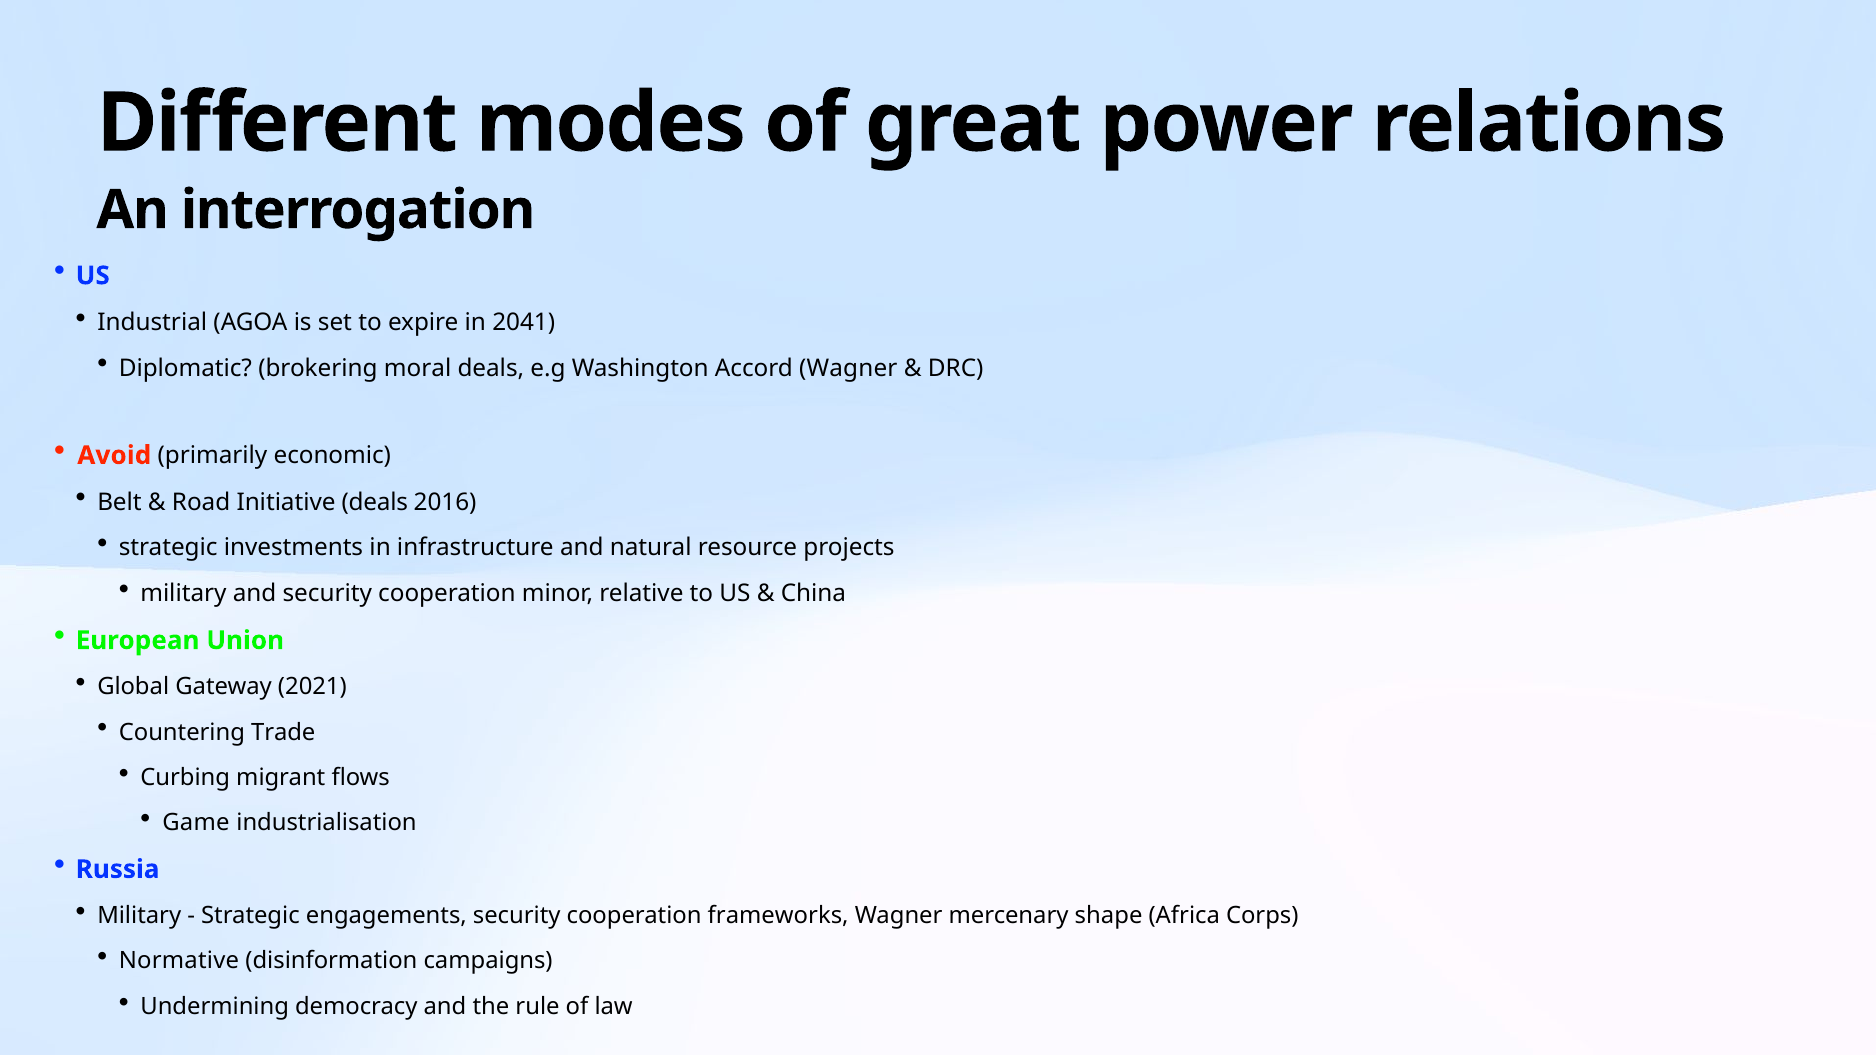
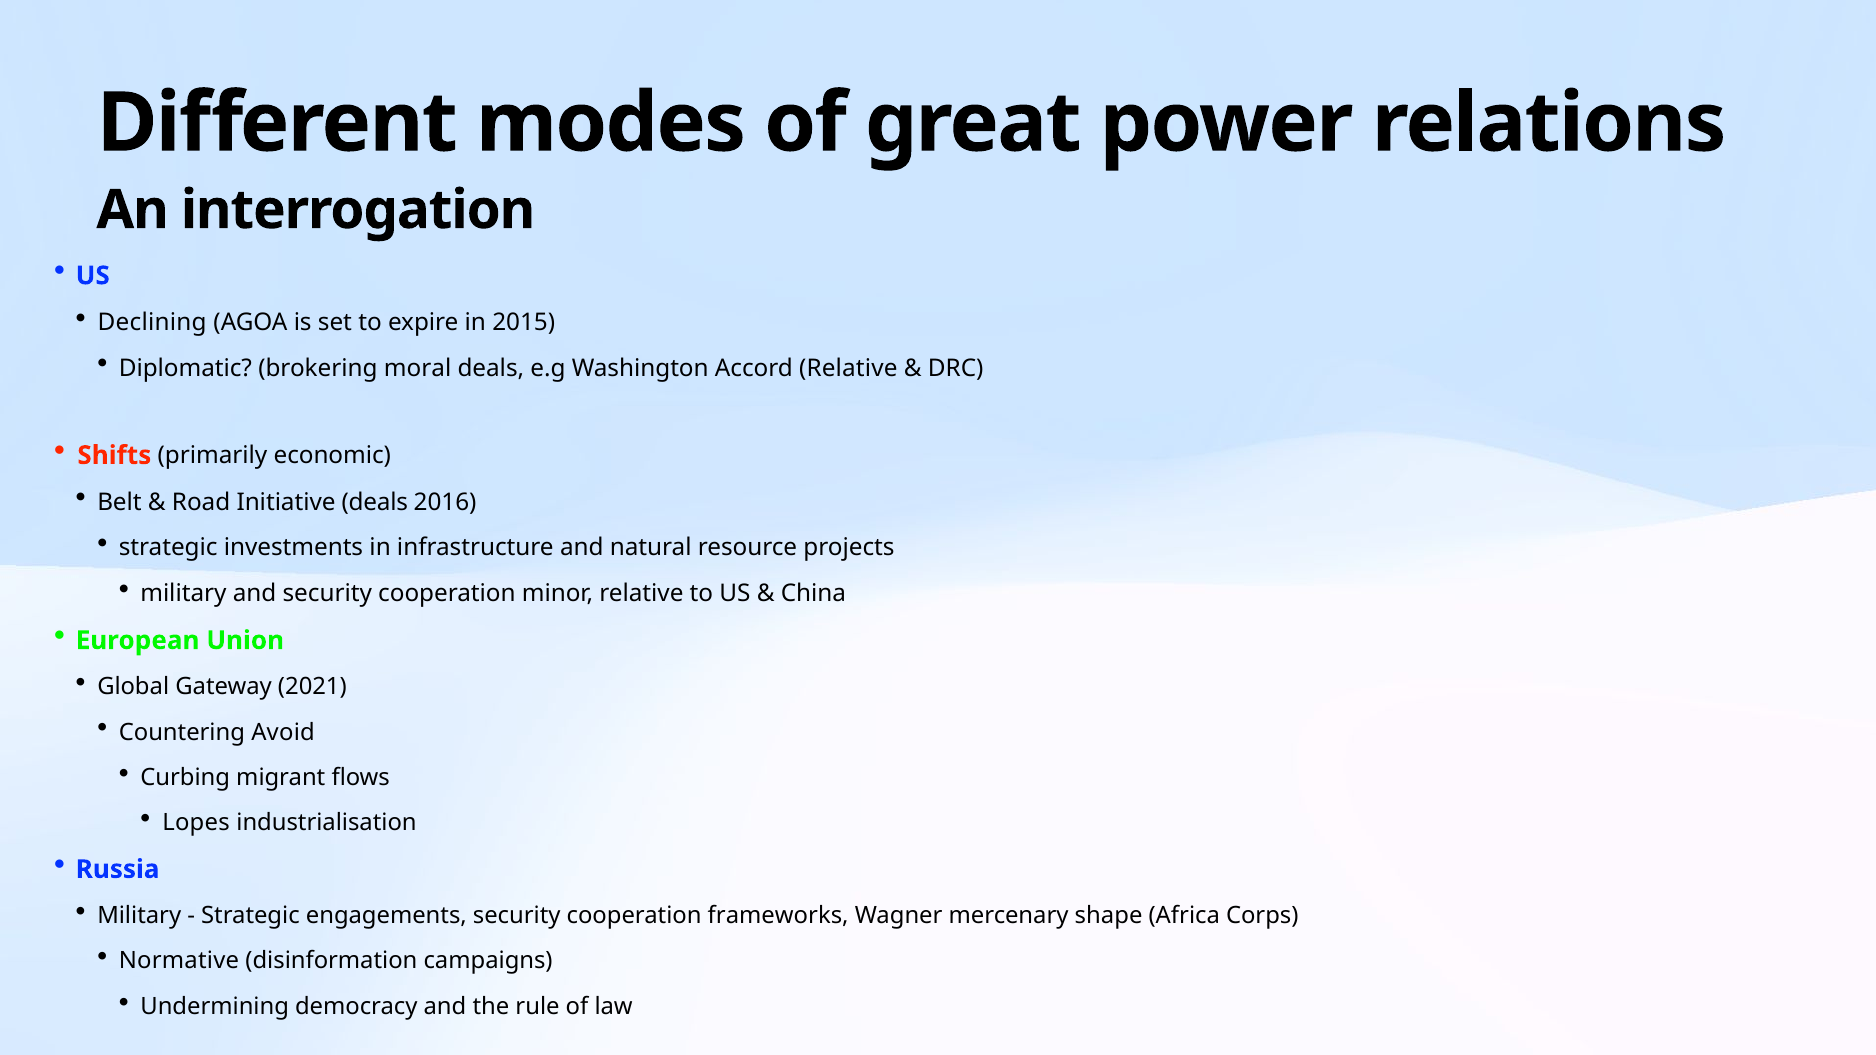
Industrial: Industrial -> Declining (152, 322)
2041: 2041 -> 2015 (524, 322)
Accord Wagner: Wagner -> Relative (848, 368)
Avoid: Avoid -> Shifts (114, 455)
Trade: Trade -> Avoid (283, 732)
Game: Game -> Lopes (196, 823)
